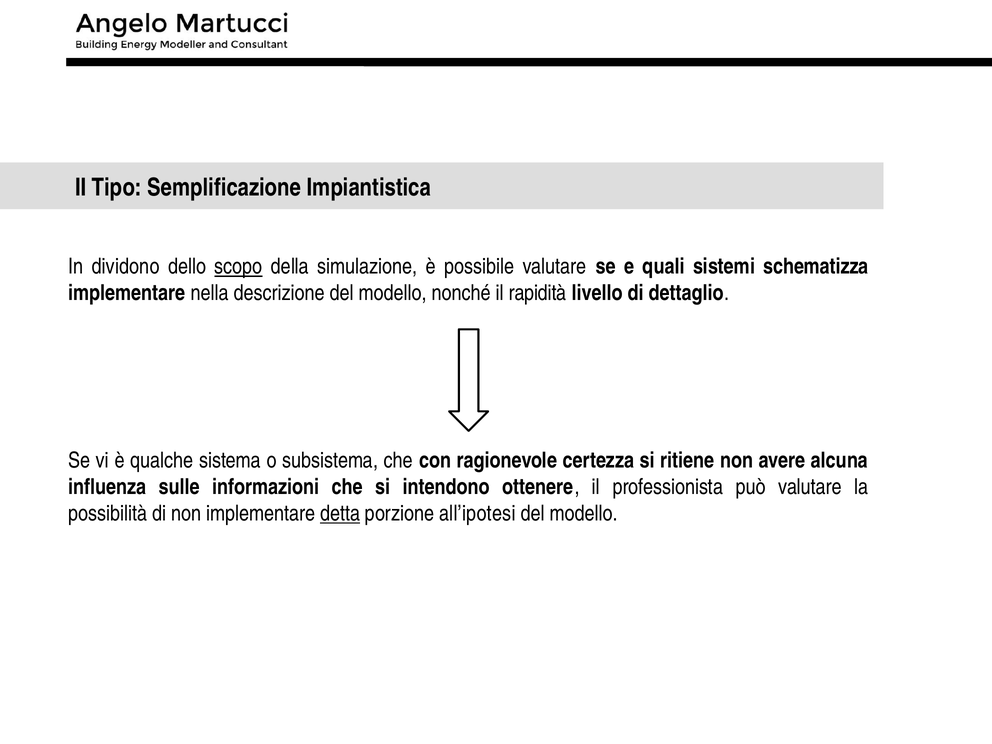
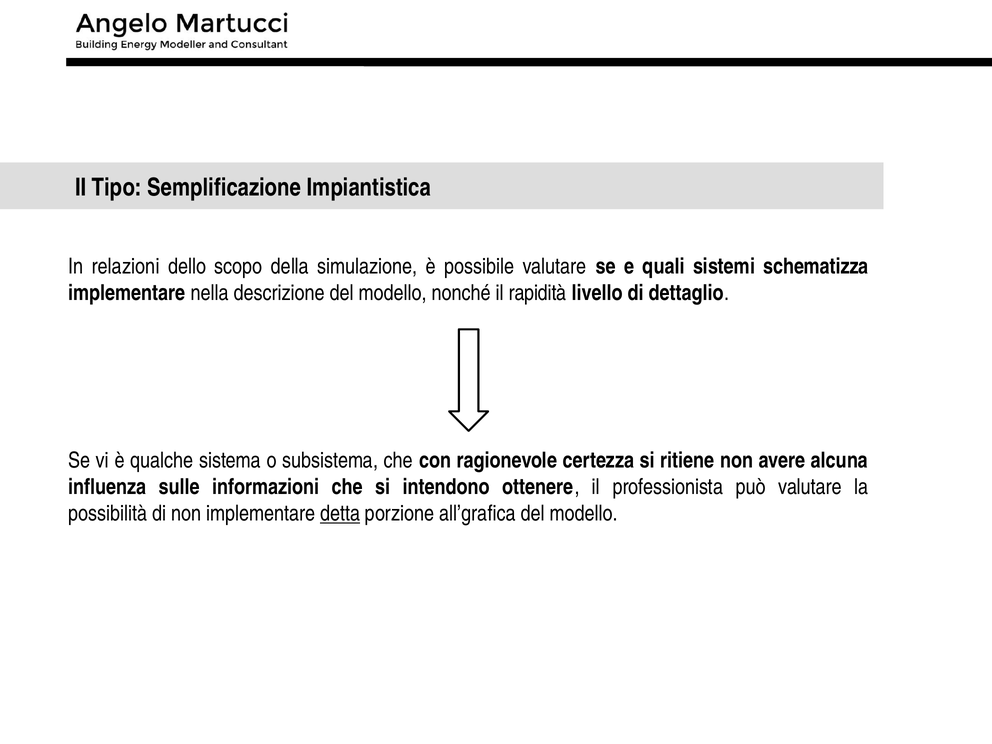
dividono: dividono -> relazioni (126, 267)
scopo underline: present -> none (239, 267)
all’ipotesi: all’ipotesi -> all’grafica (477, 514)
